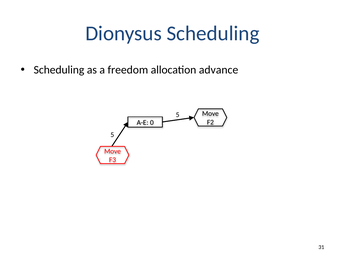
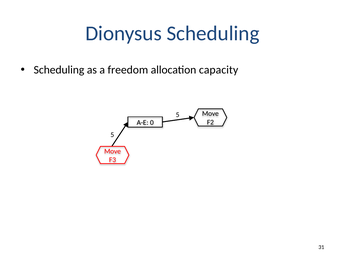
advance: advance -> capacity (219, 70)
